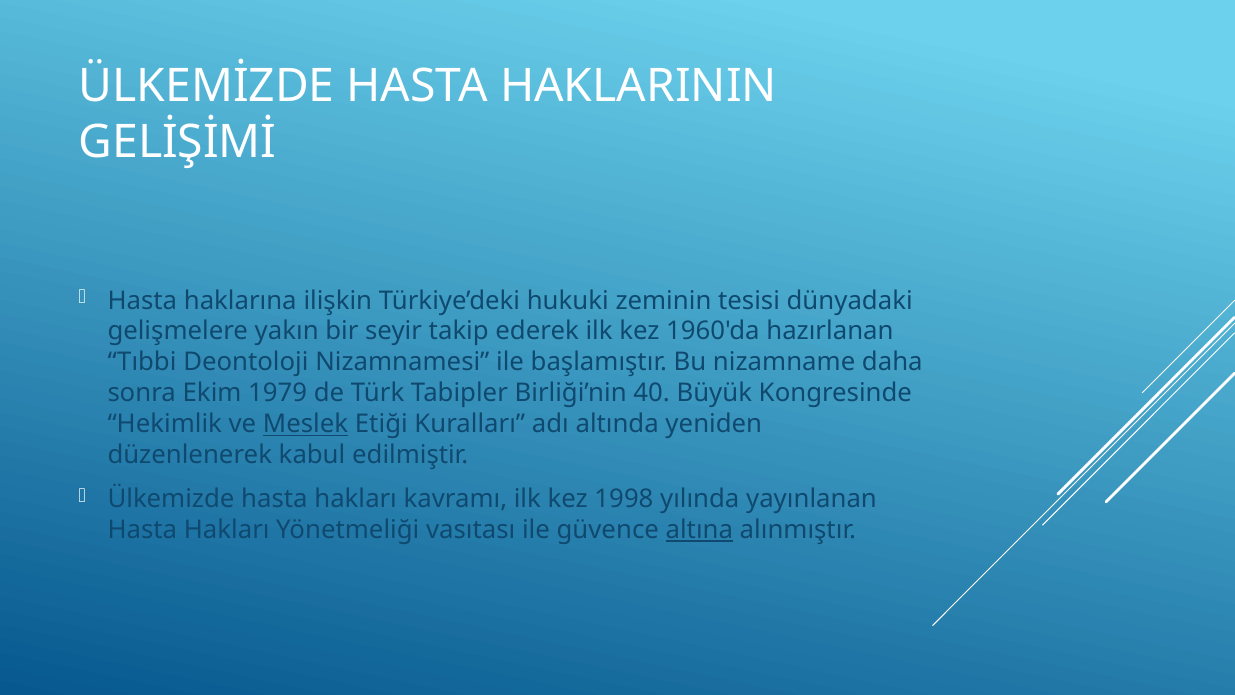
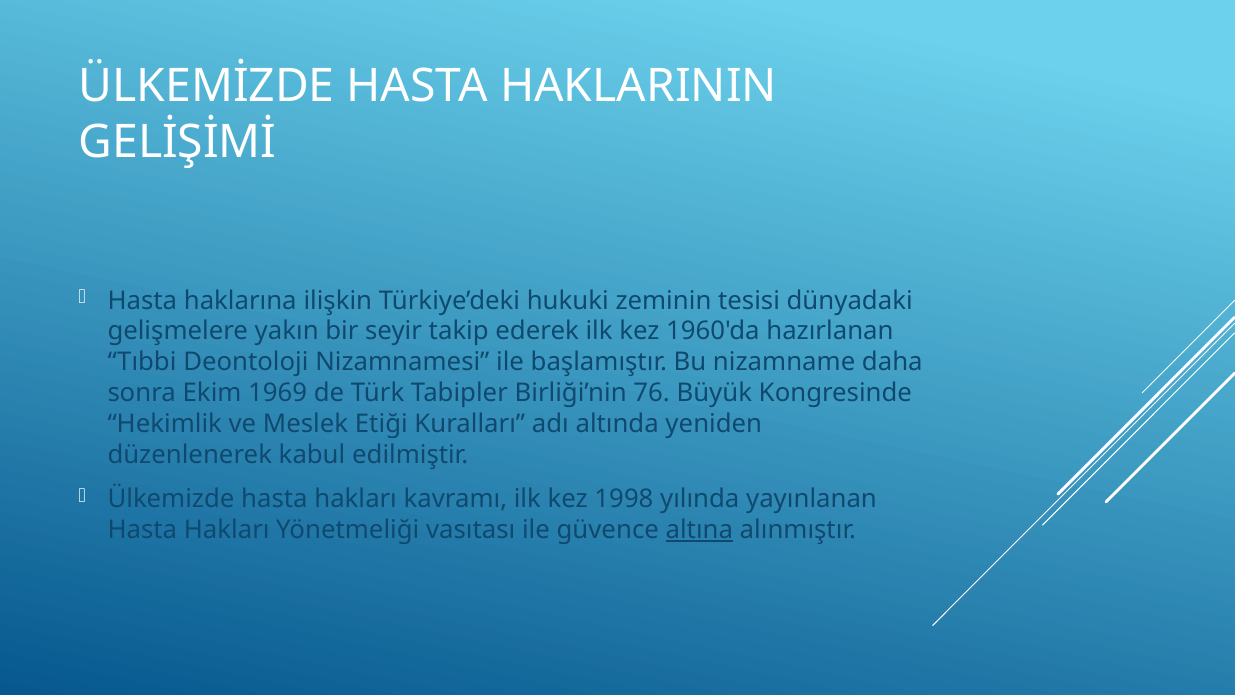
1979: 1979 -> 1969 (278, 393)
40: 40 -> 76 (652, 393)
Meslek underline: present -> none (306, 424)
